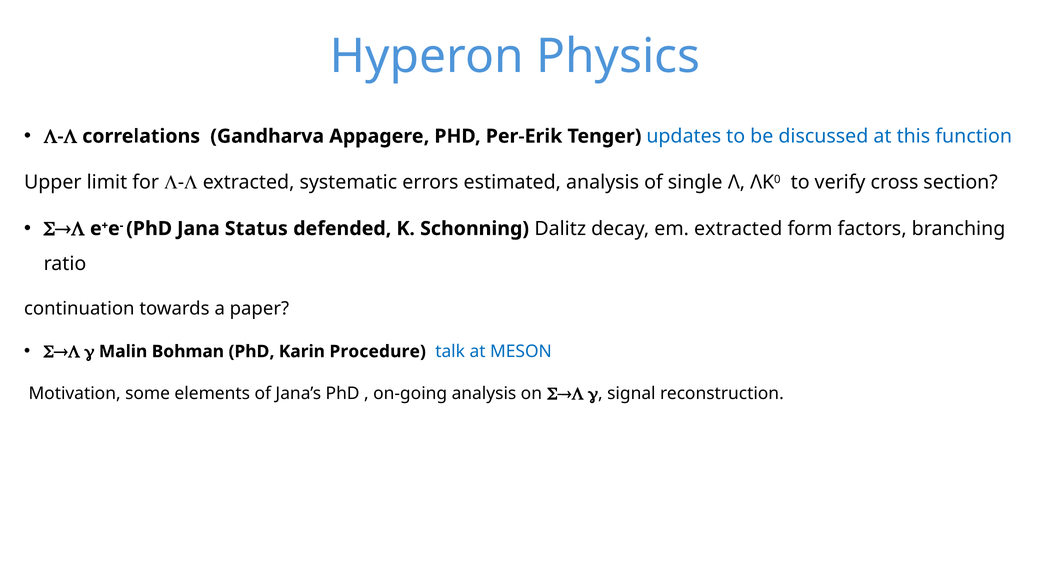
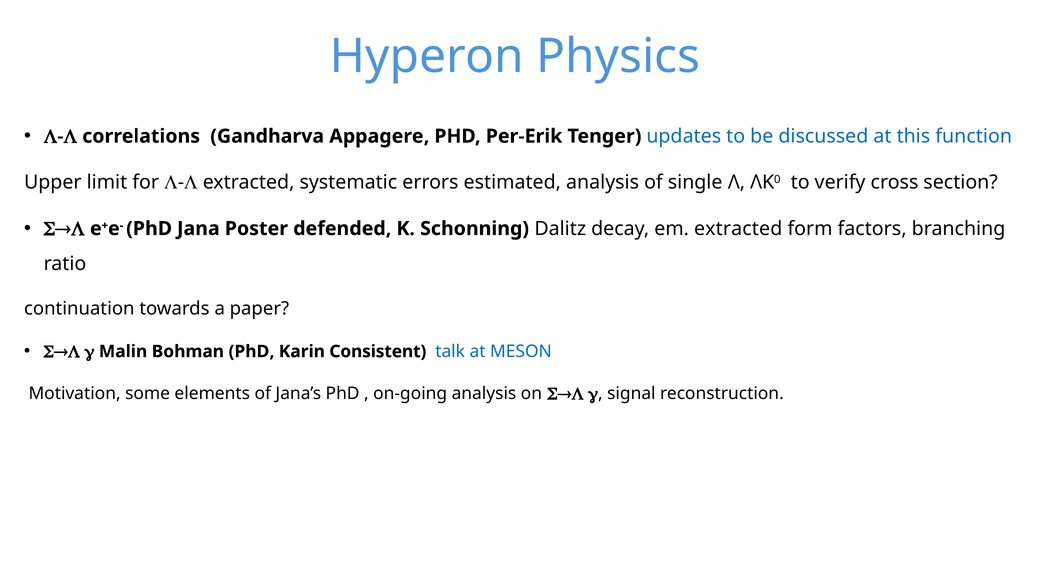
Status: Status -> Poster (256, 229)
Procedure: Procedure -> Consistent (378, 352)
